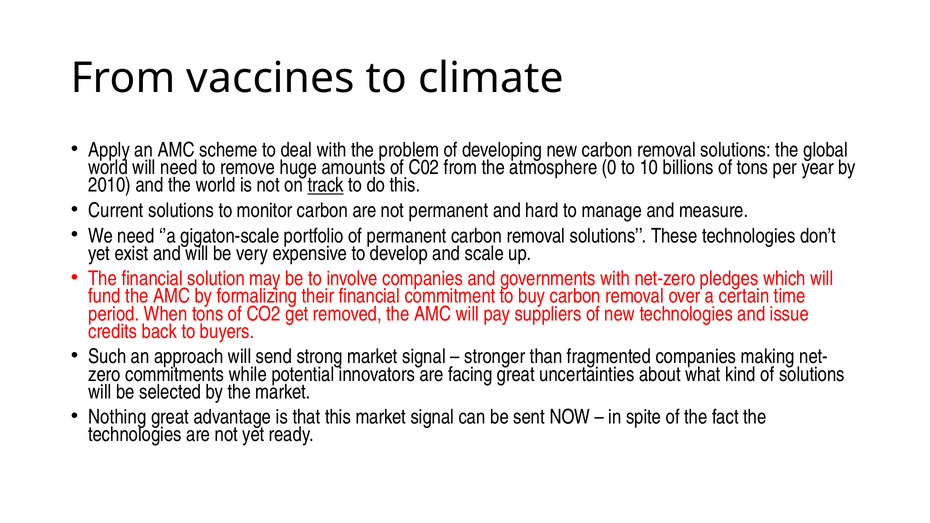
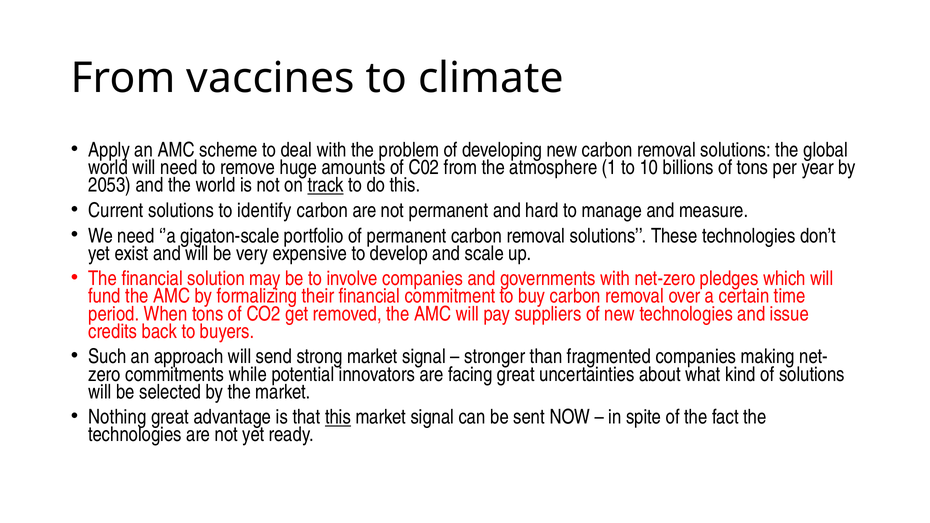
0: 0 -> 1 (609, 168)
2010: 2010 -> 2053 (110, 185)
monitor: monitor -> identify (265, 211)
this underline: none -> present (338, 417)
